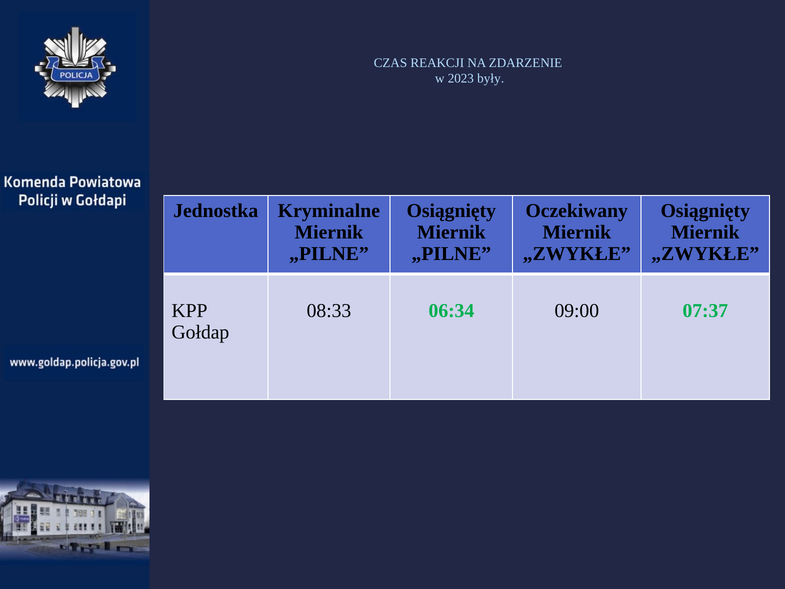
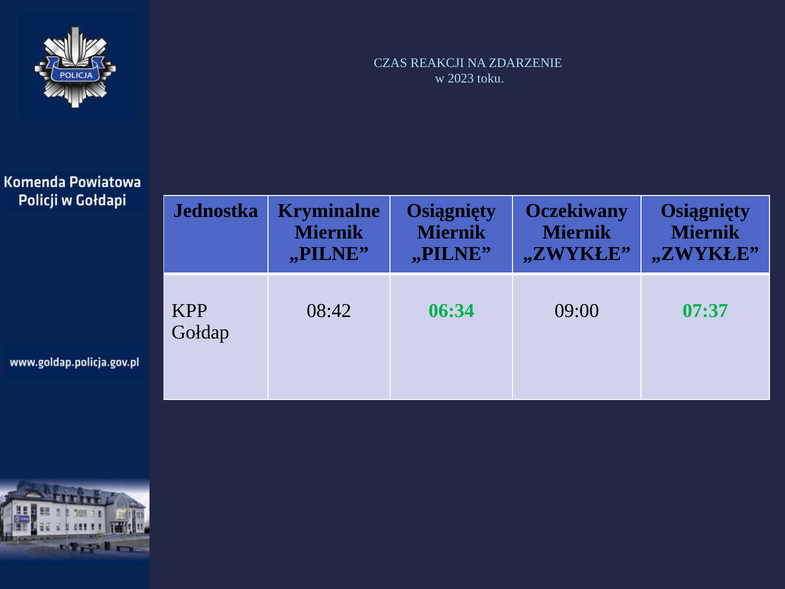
były: były -> toku (491, 78)
08:33: 08:33 -> 08:42 (329, 311)
